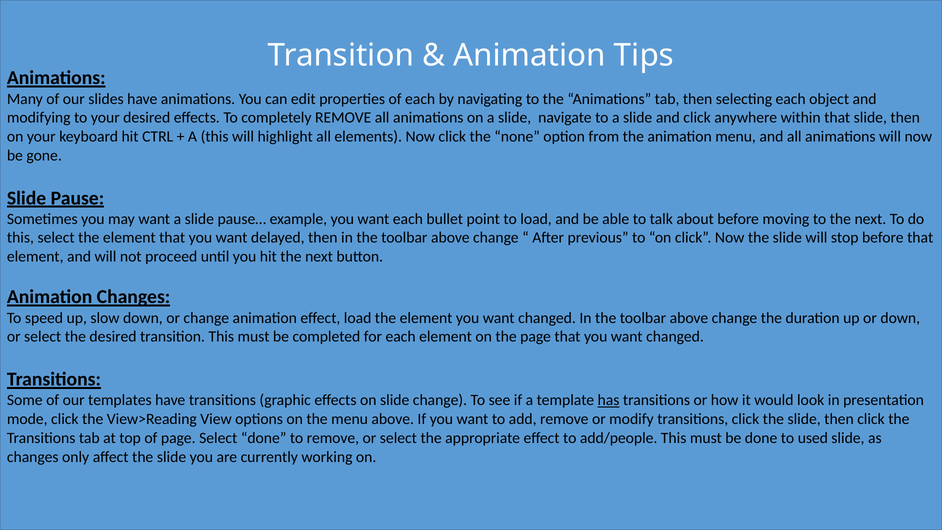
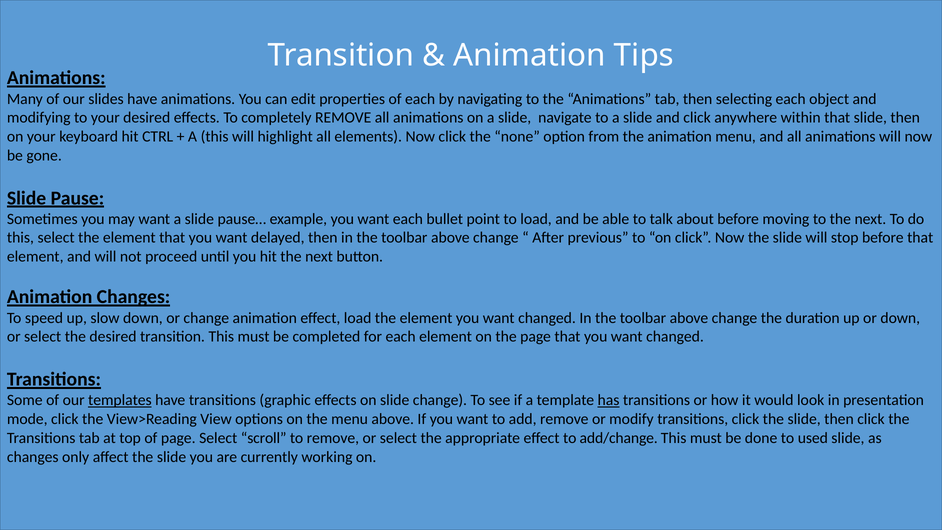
templates underline: none -> present (120, 400)
Select done: done -> scroll (264, 438)
add/people: add/people -> add/change (619, 438)
